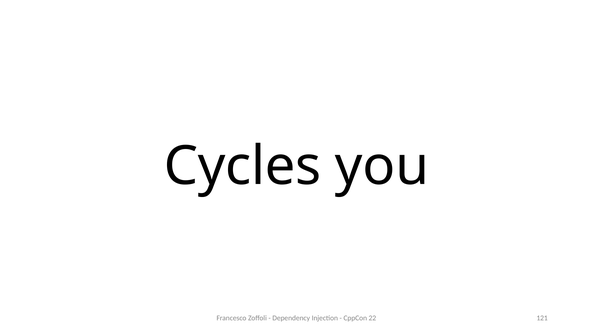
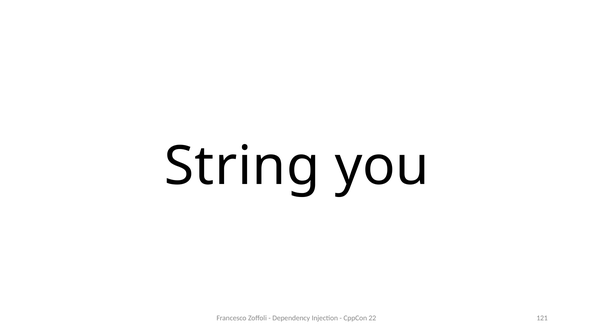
Cycles: Cycles -> String (242, 166)
